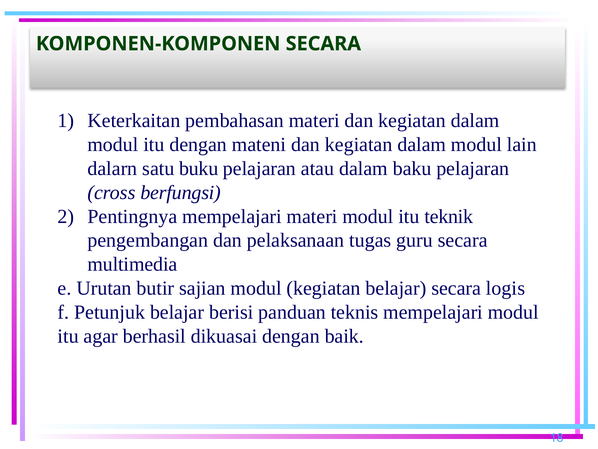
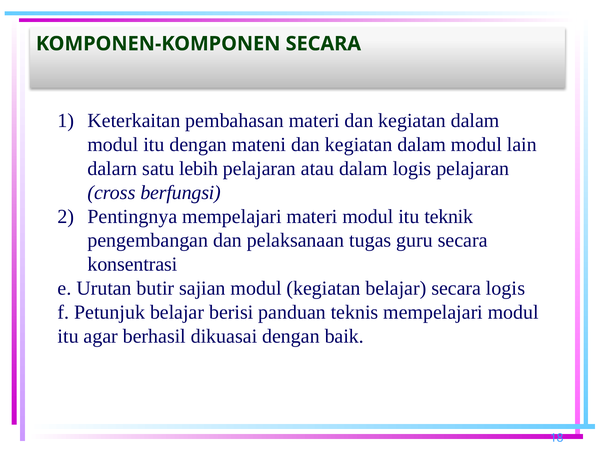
buku: buku -> lebih (199, 168)
dalam baku: baku -> logis (412, 168)
multimedia: multimedia -> konsentrasi (132, 264)
